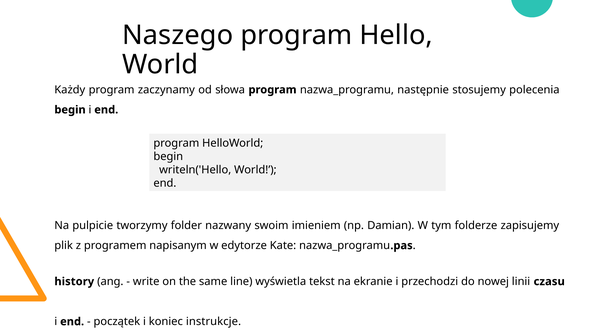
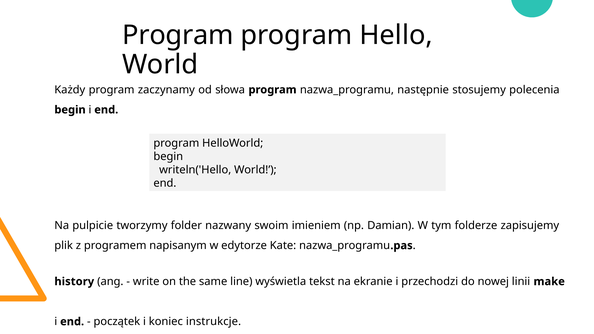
Naszego: Naszego -> Program (178, 35)
czasu: czasu -> make (549, 282)
